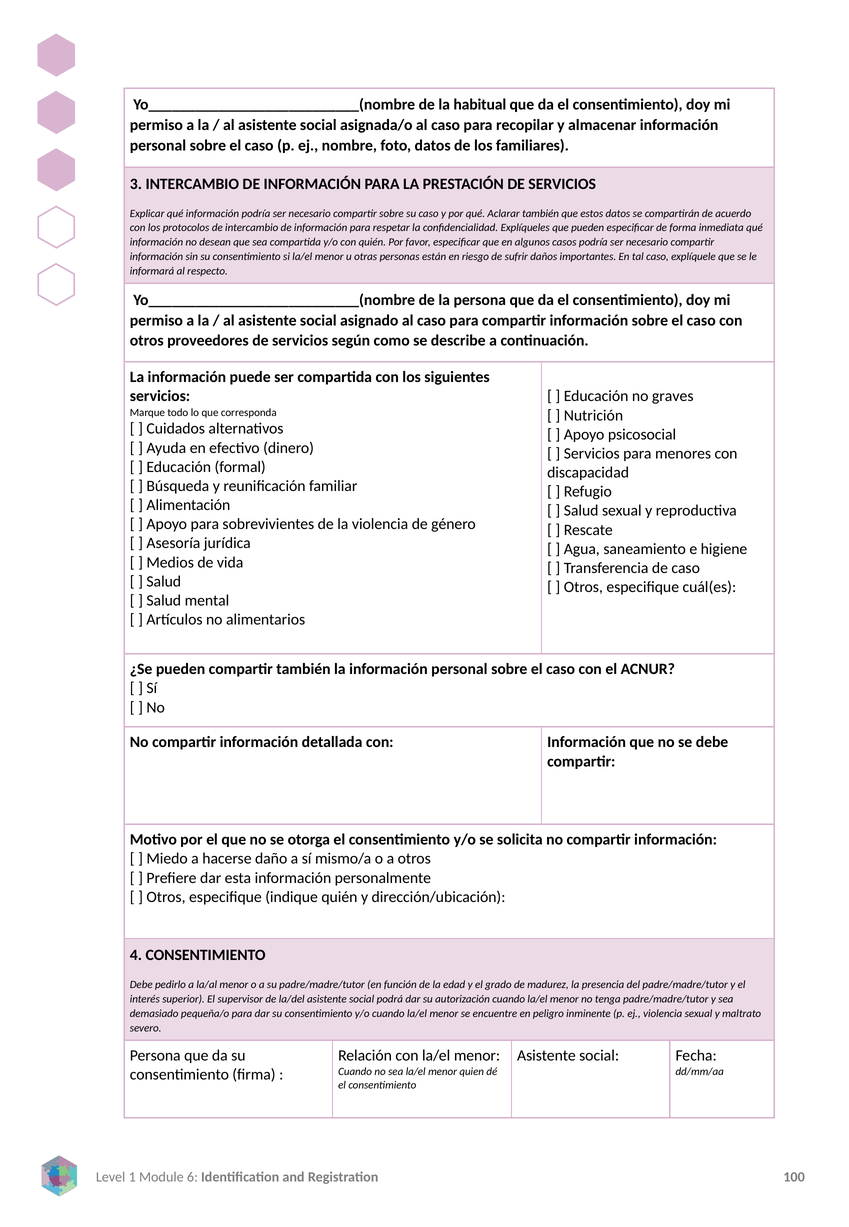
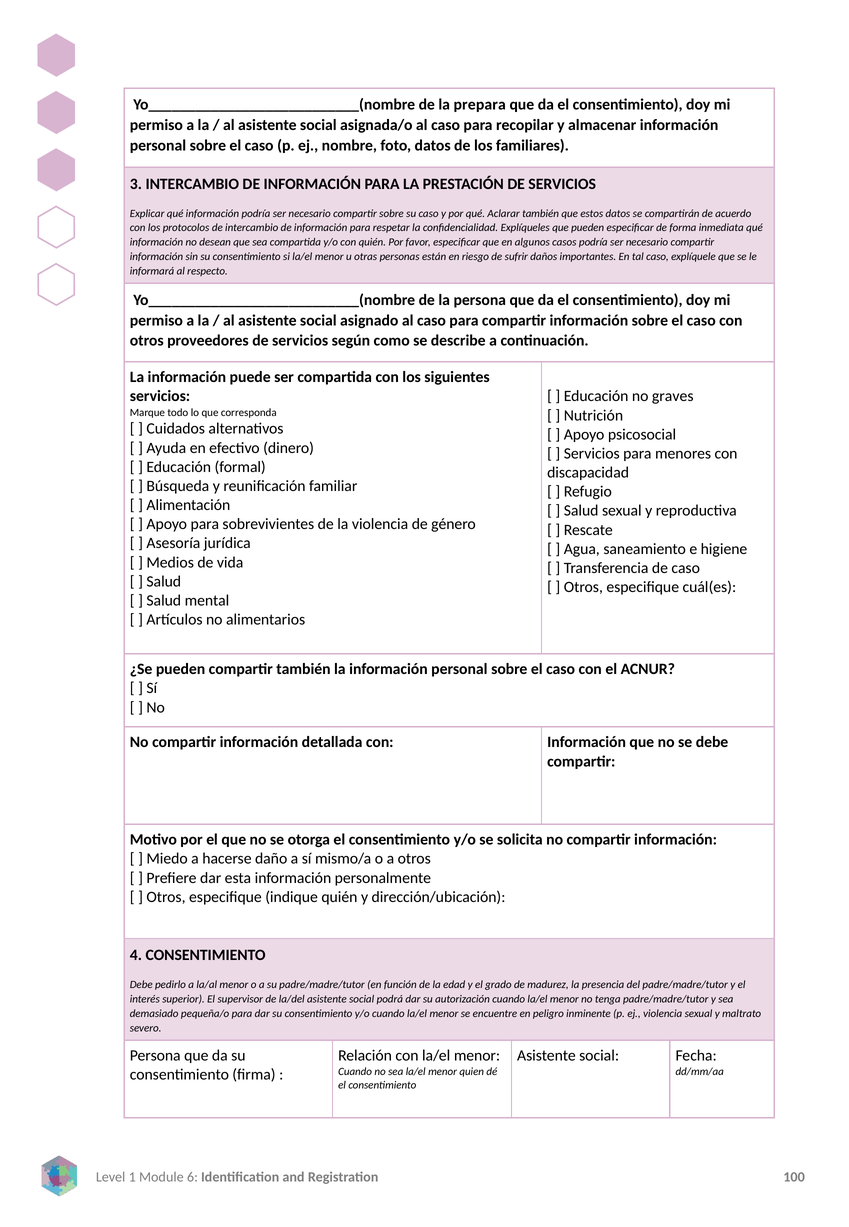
habitual: habitual -> prepara (480, 105)
